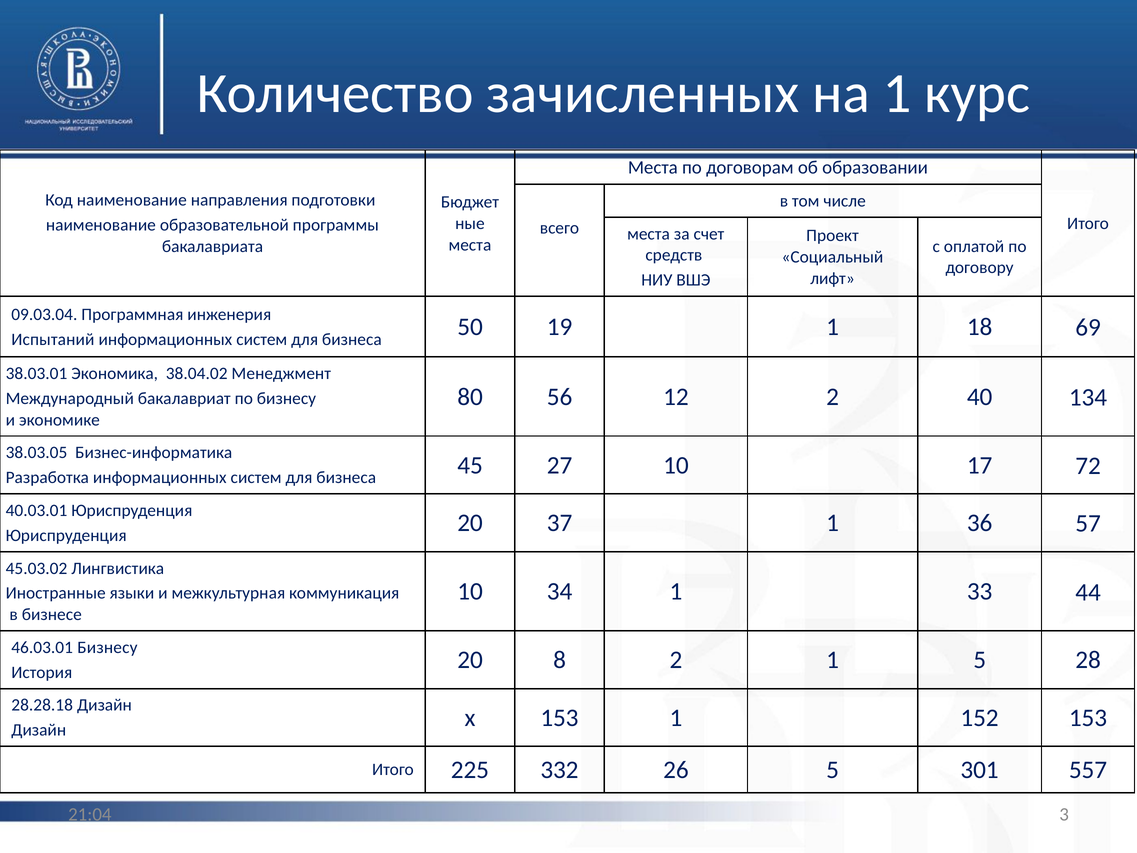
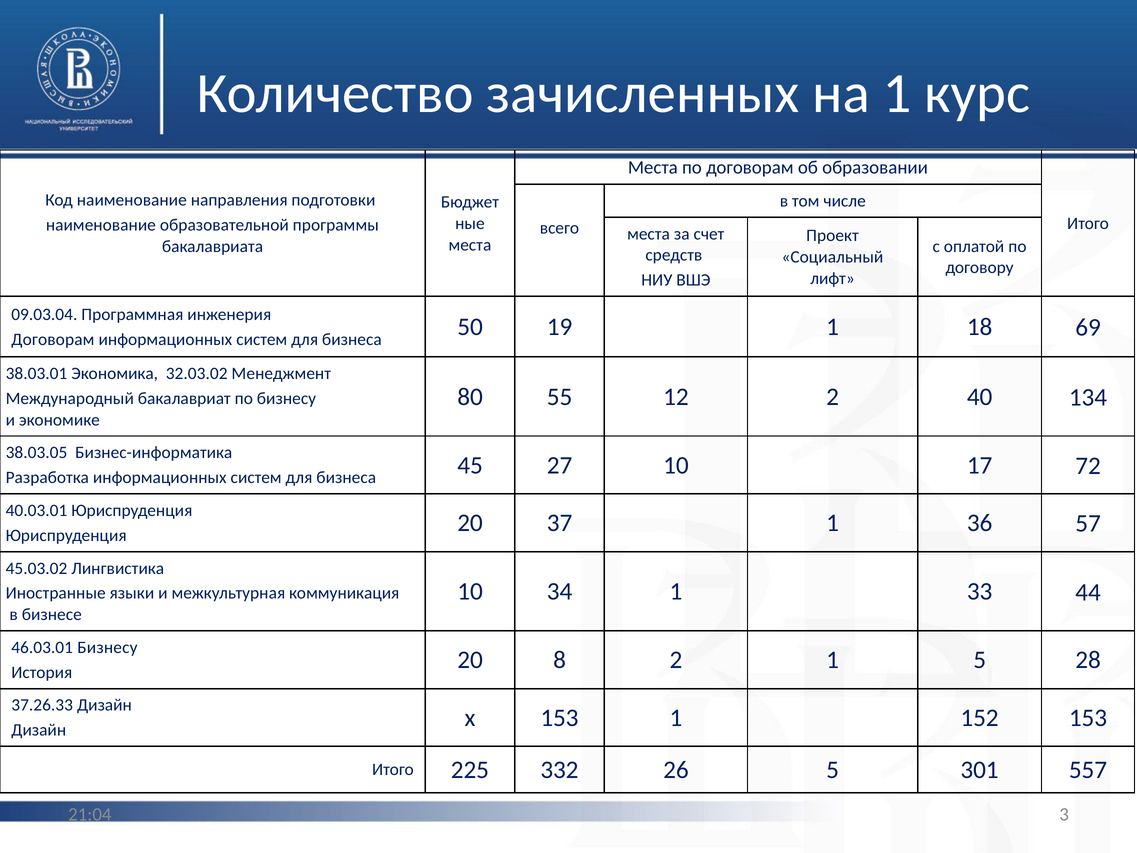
Испытаний: Испытаний -> Договорам (53, 339)
38.04.02: 38.04.02 -> 32.03.02 (197, 373)
56: 56 -> 55 (560, 397)
28.28.18: 28.28.18 -> 37.26.33 (42, 705)
